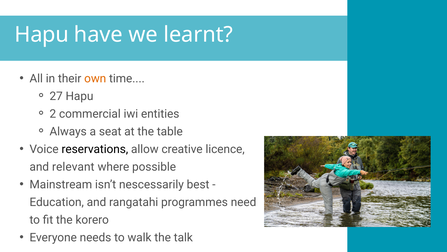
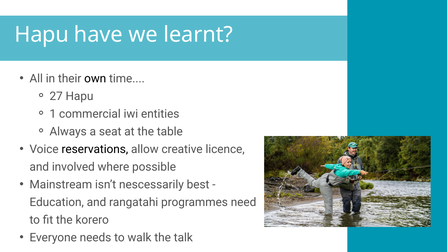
own colour: orange -> black (95, 78)
2: 2 -> 1 (53, 114)
relevant: relevant -> involved (73, 167)
